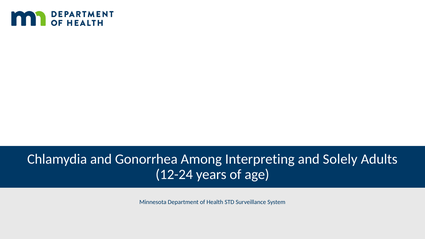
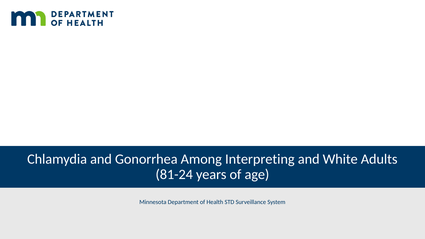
Solely: Solely -> White (340, 159)
12-24: 12-24 -> 81-24 (174, 175)
